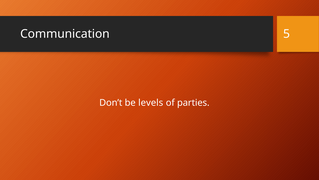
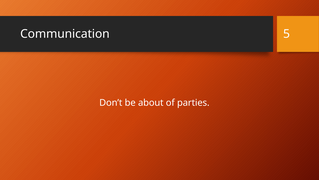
levels: levels -> about (151, 102)
